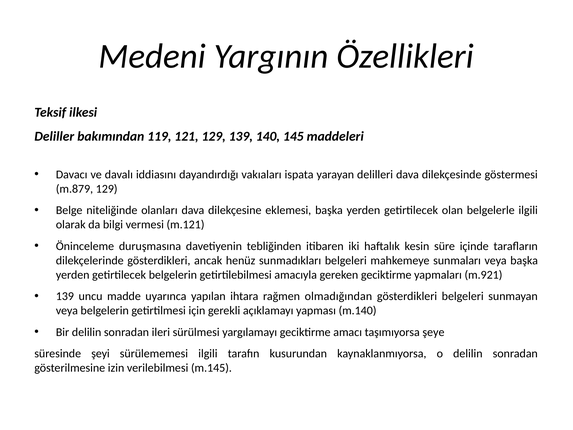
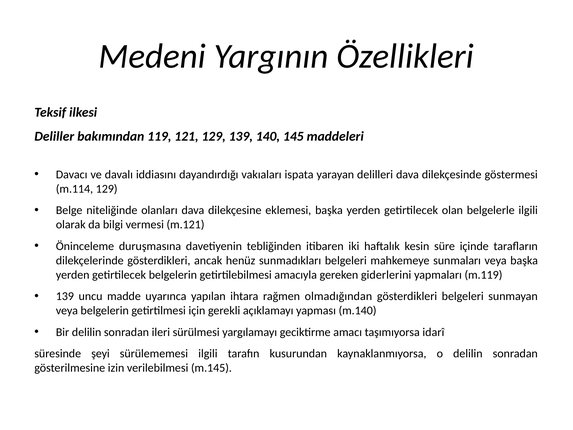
m.879: m.879 -> m.114 (74, 189)
gereken geciktirme: geciktirme -> giderlerini (386, 275)
m.921: m.921 -> m.119 (483, 275)
şeye: şeye -> idarî (433, 332)
